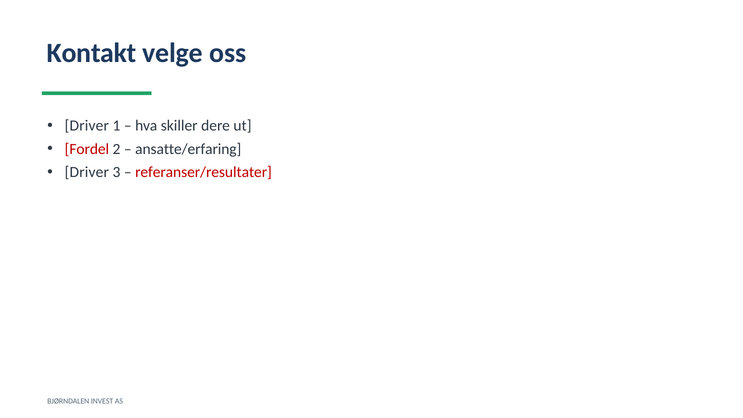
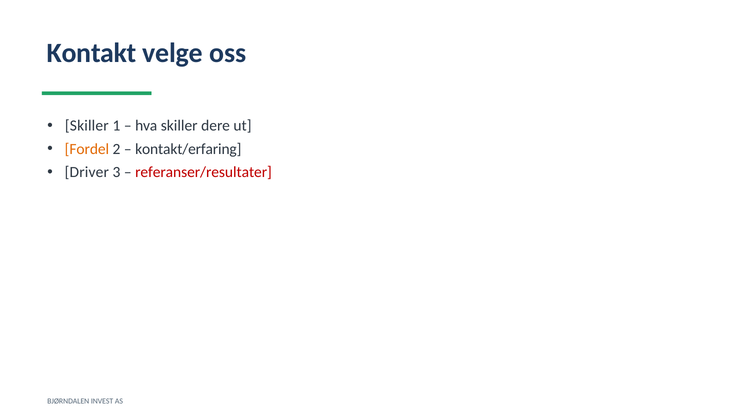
Driver: Driver -> Skiller (87, 126)
Fordel colour: red -> orange (87, 149)
ansatte/erfaring: ansatte/erfaring -> kontakt/erfaring (188, 149)
